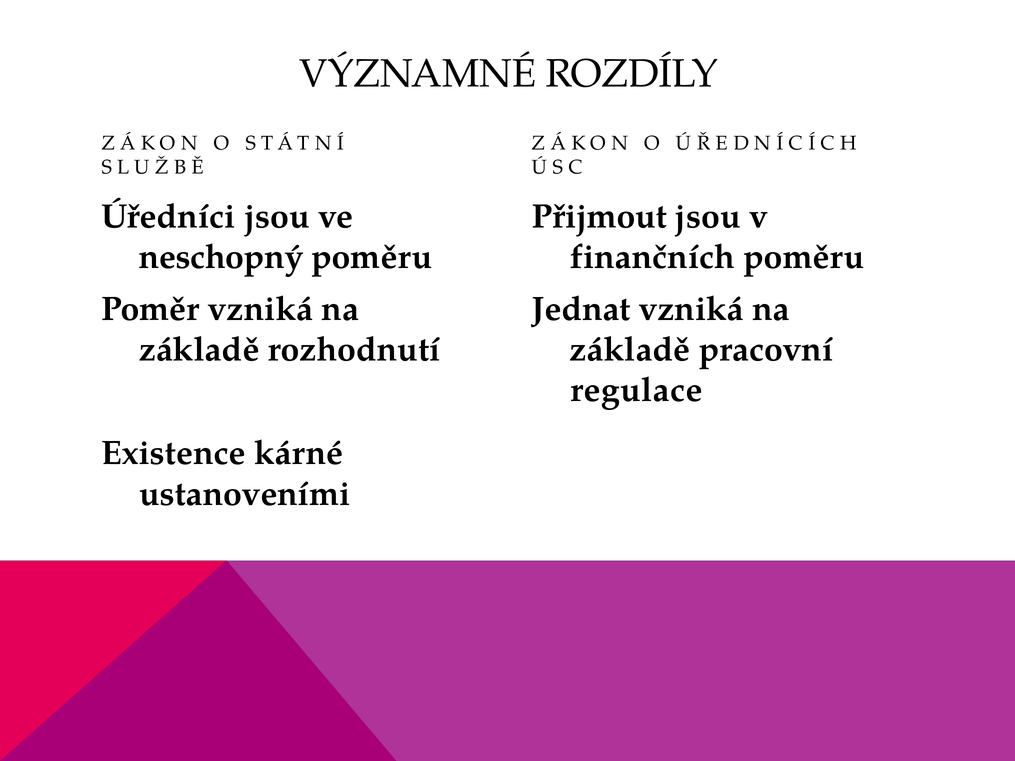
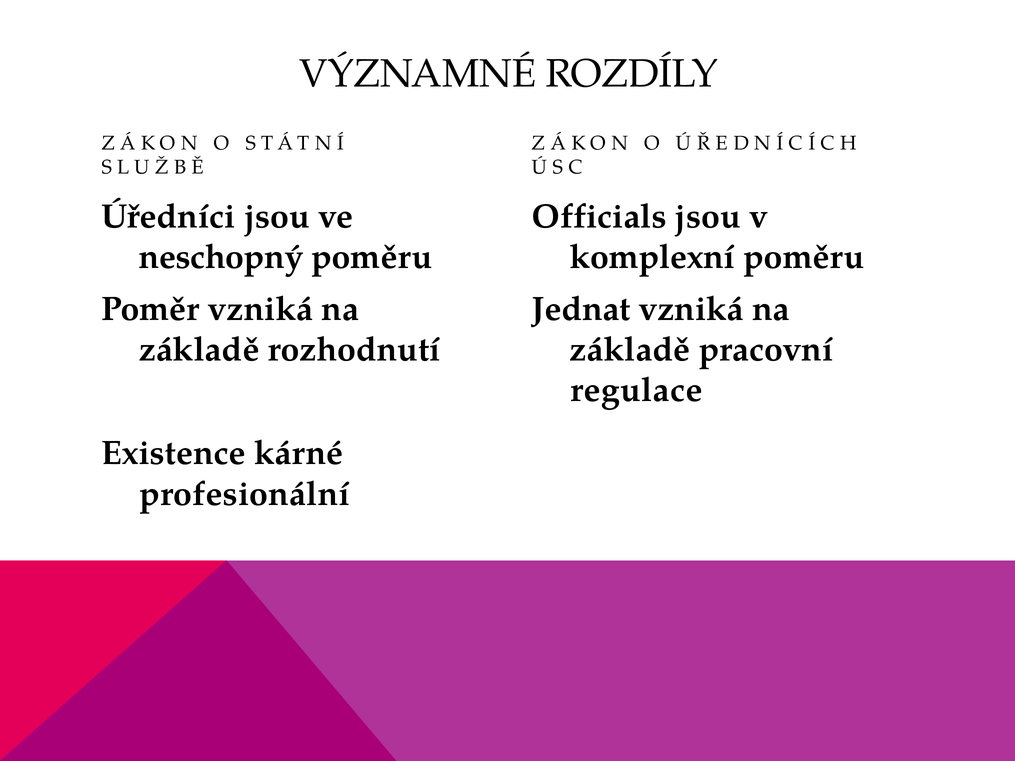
Přijmout: Přijmout -> Officials (599, 217)
finančních: finančních -> komplexní (653, 257)
ustanoveními: ustanoveními -> profesionální (245, 494)
